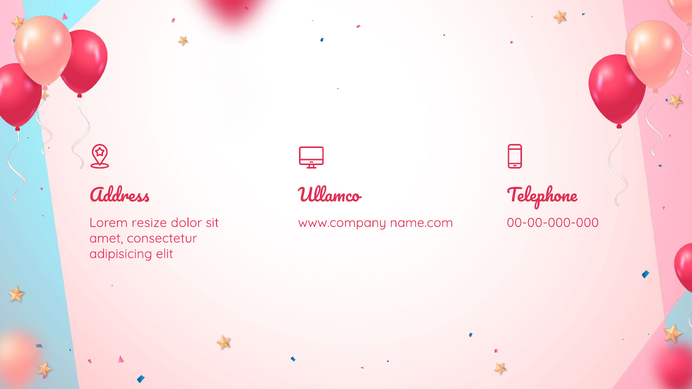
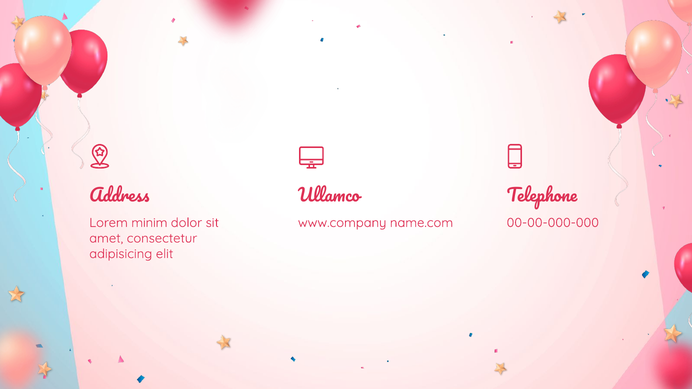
resize: resize -> minim (149, 223)
